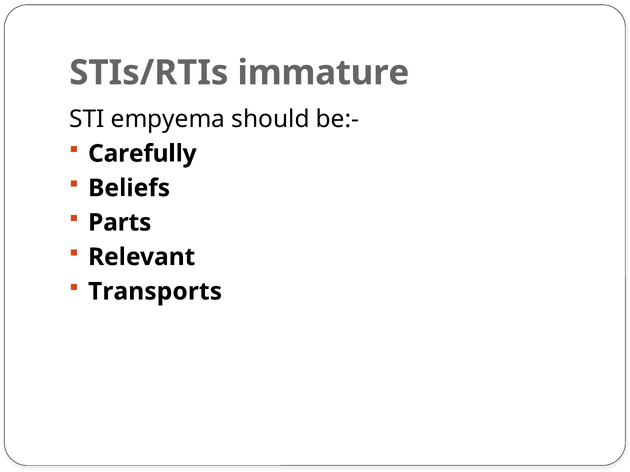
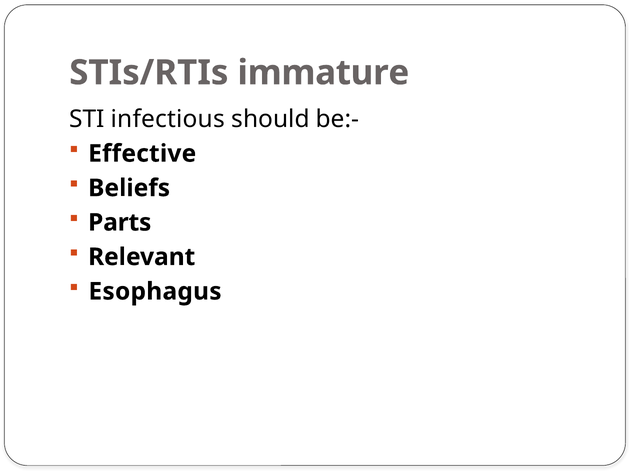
empyema: empyema -> infectious (168, 119)
Carefully: Carefully -> Effective (142, 154)
Transports: Transports -> Esophagus (155, 292)
